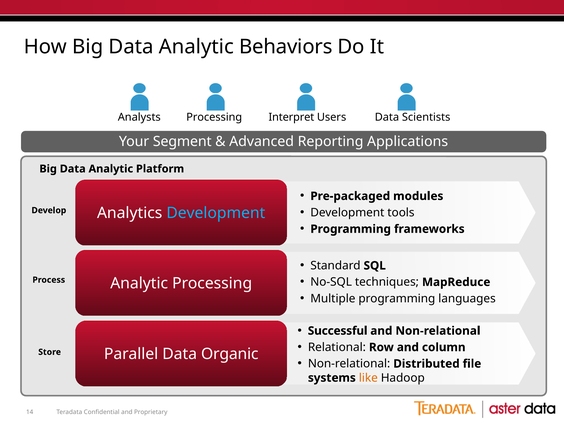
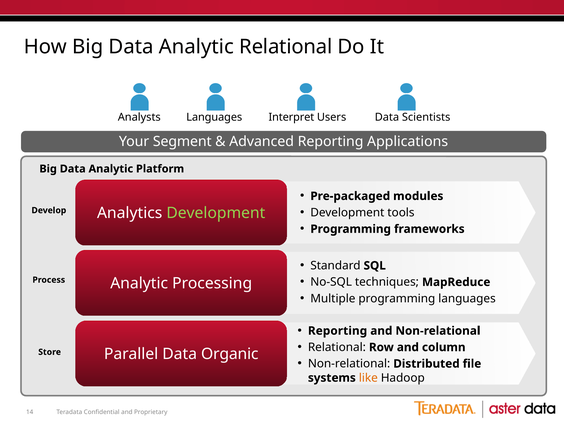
Analytic Behaviors: Behaviors -> Relational (286, 47)
Processing: Processing -> Languages (214, 117)
Development colour: light blue -> light green (216, 213)
Successful: Successful -> Reporting (338, 331)
